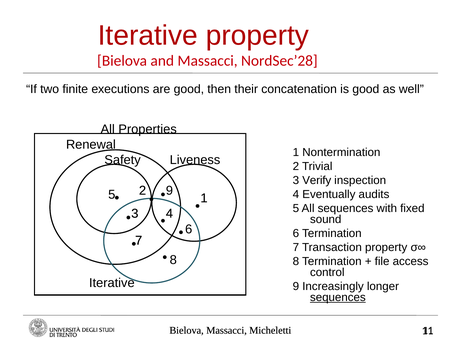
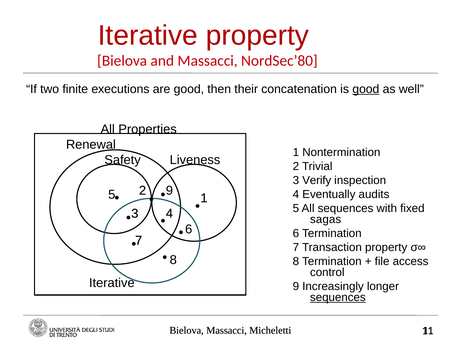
NordSec’28: NordSec’28 -> NordSec’80 (279, 61)
good underline: none -> present (366, 89)
sound: sound -> sagas (326, 219)
